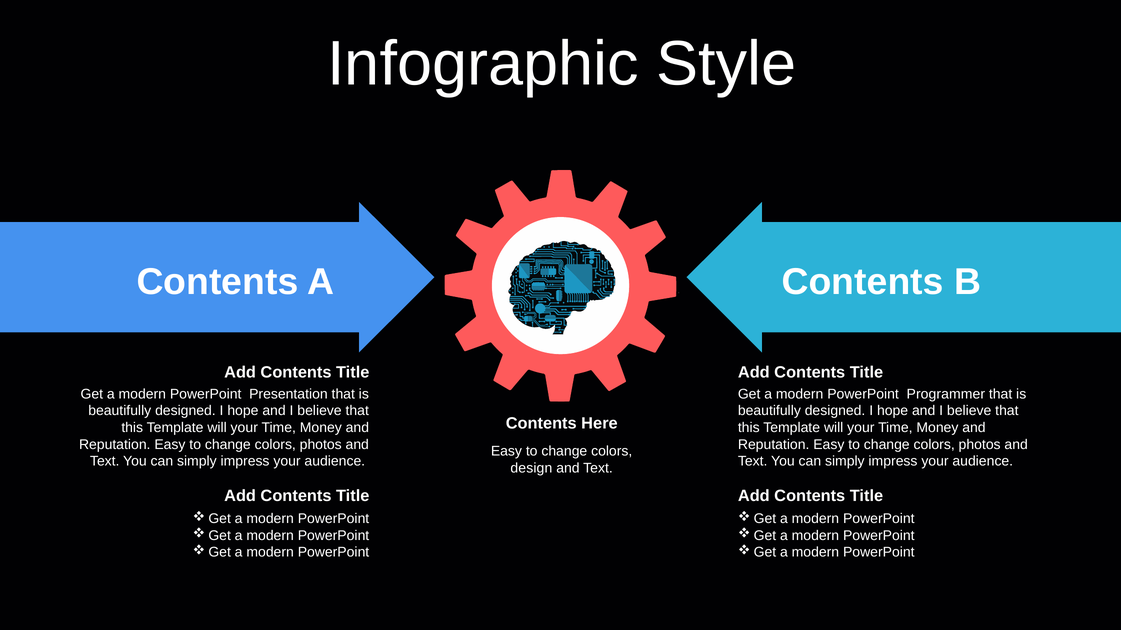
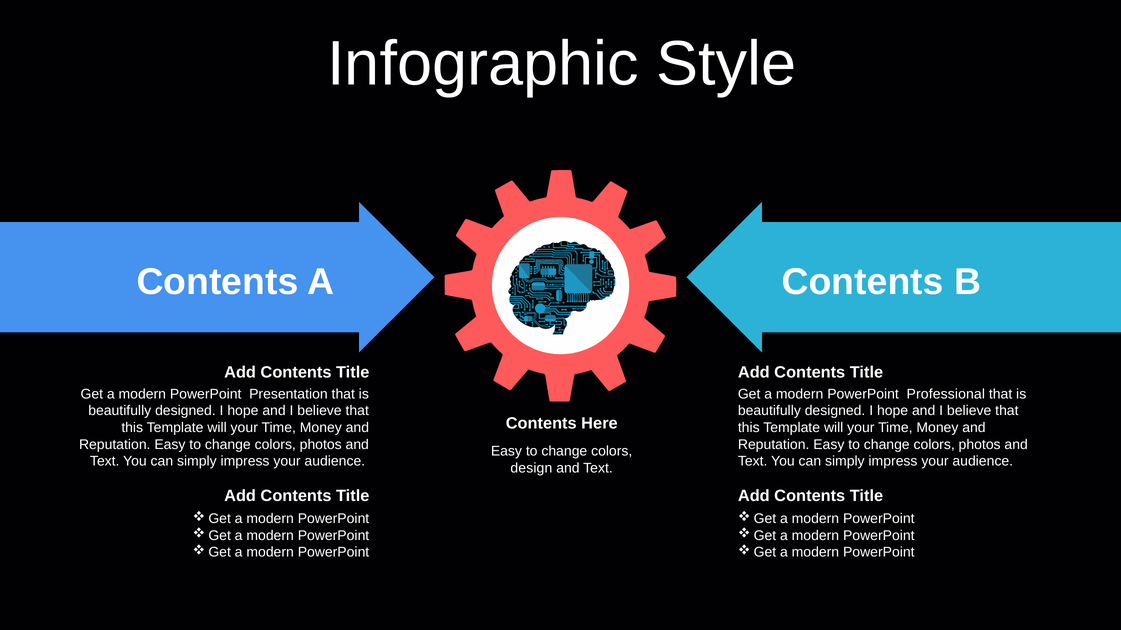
Programmer: Programmer -> Professional (946, 394)
